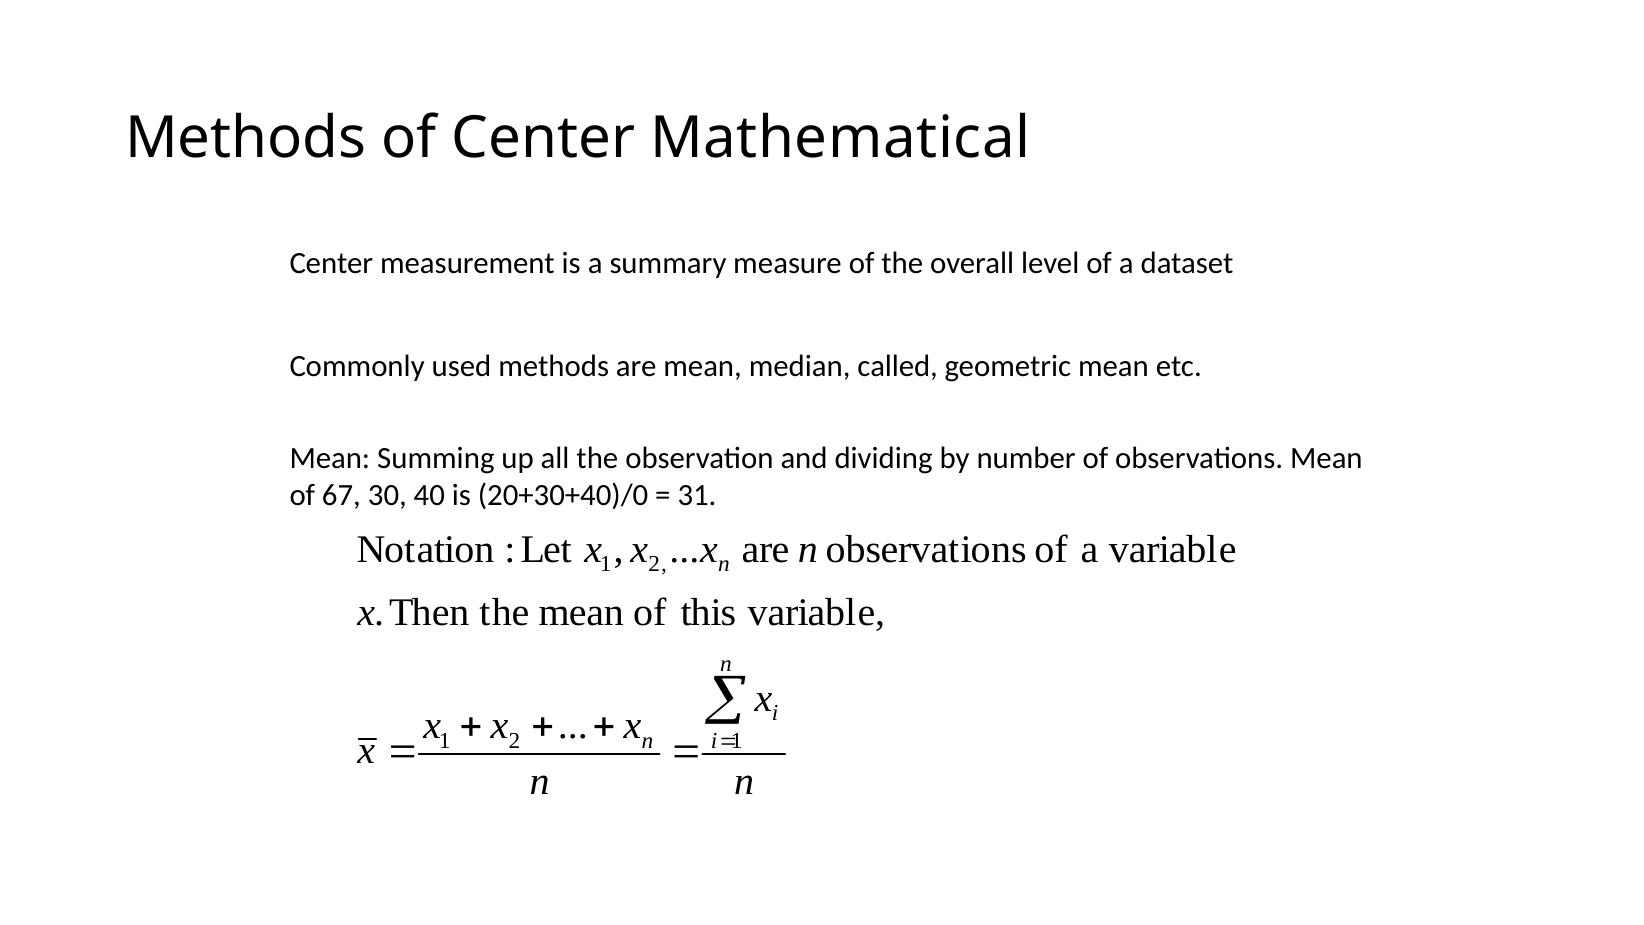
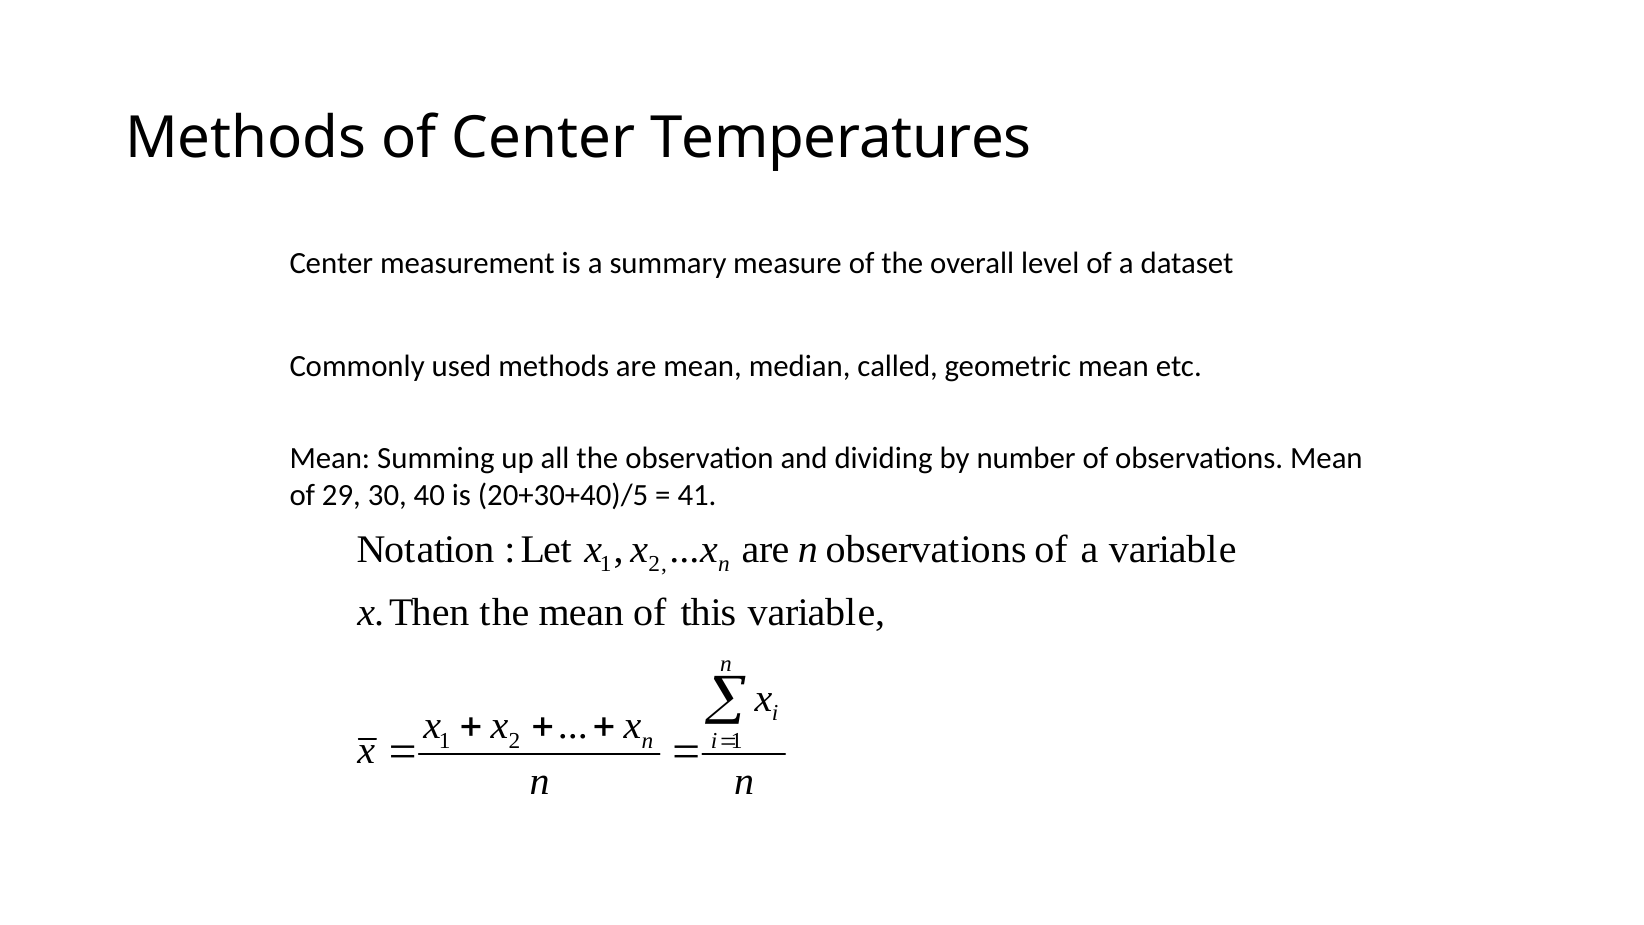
Mathematical: Mathematical -> Temperatures (841, 138)
67: 67 -> 29 (341, 495)
20+30+40)/0: 20+30+40)/0 -> 20+30+40)/5 (563, 495)
31: 31 -> 41 (697, 495)
